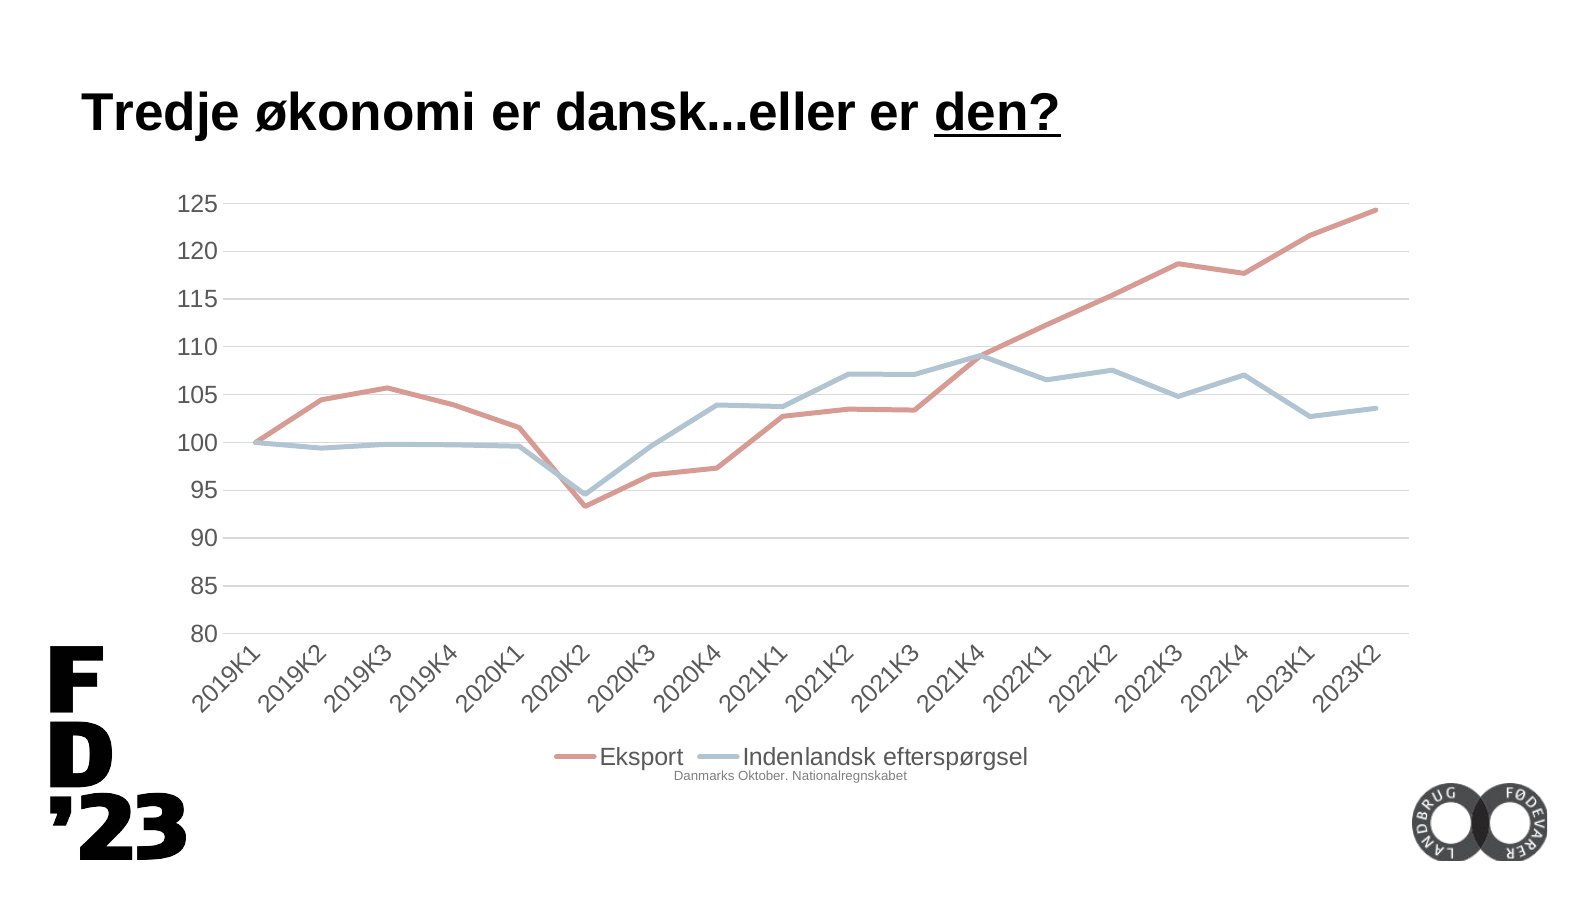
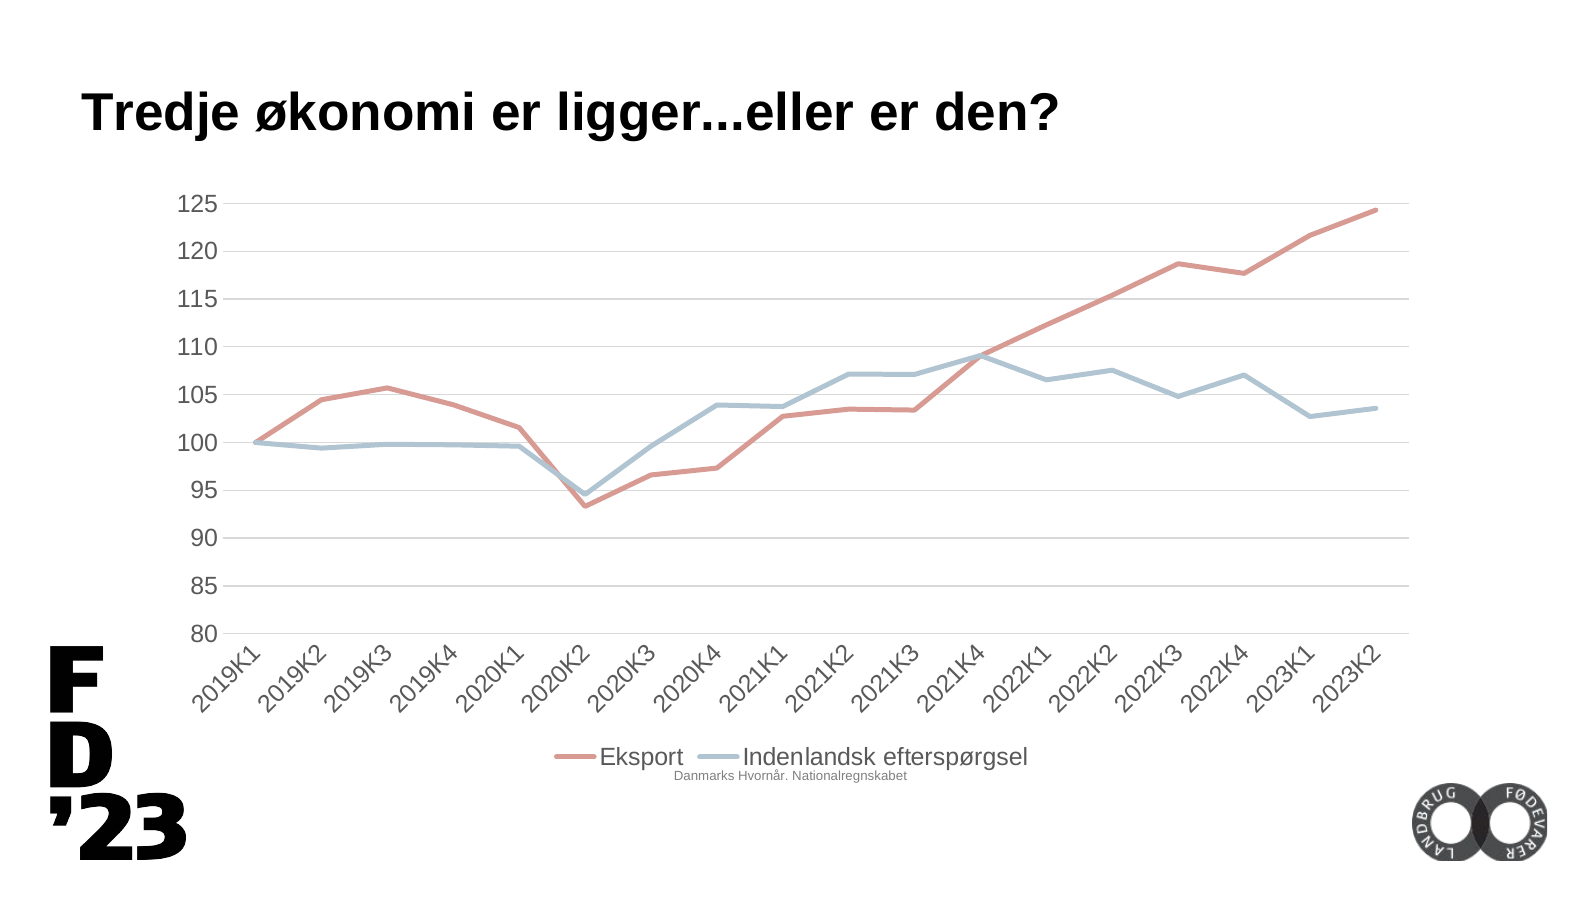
dansk...eller: dansk...eller -> ligger...eller (705, 113)
den underline: present -> none (998, 113)
Oktober: Oktober -> Hvornår (763, 776)
